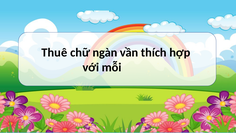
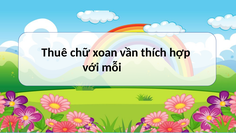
ngàn: ngàn -> xoan (105, 52)
